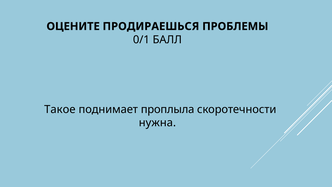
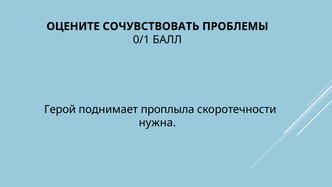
ПРОДИРАЕШЬСЯ: ПРОДИРАЕШЬСЯ -> СОЧУВСТВОВАТЬ (151, 26)
Такое: Такое -> Герой (60, 109)
